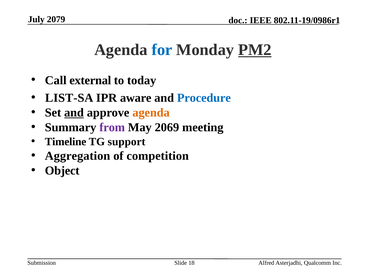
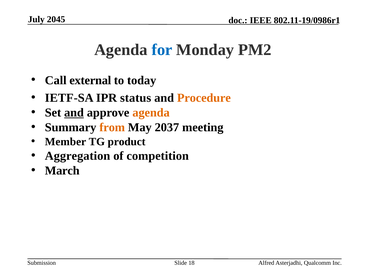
2079: 2079 -> 2045 (56, 19)
PM2 underline: present -> none (255, 50)
LIST-SA: LIST-SA -> IETF-SA (69, 98)
aware: aware -> status (136, 98)
Procedure colour: blue -> orange (204, 98)
from colour: purple -> orange (112, 128)
2069: 2069 -> 2037 (167, 128)
Timeline: Timeline -> Member (65, 142)
support: support -> product (127, 142)
Object: Object -> March (62, 171)
